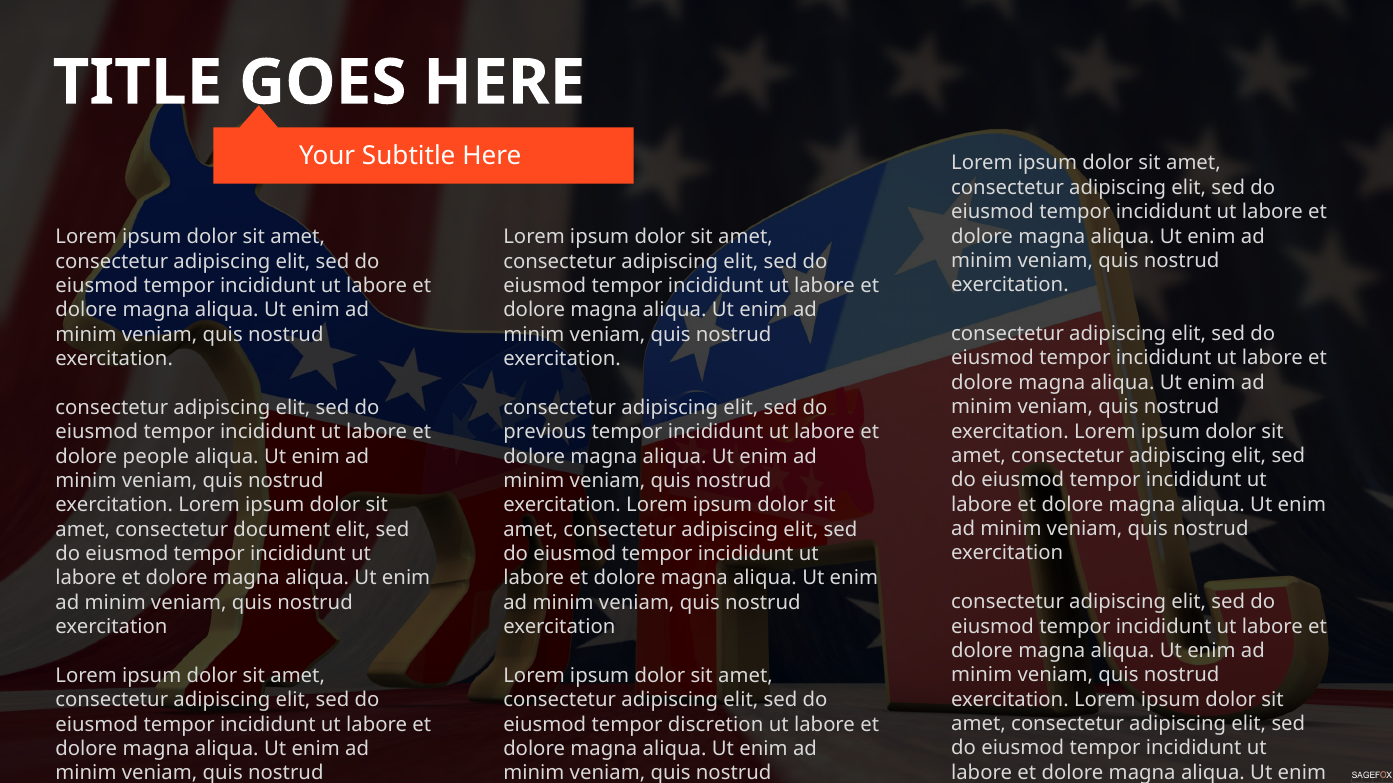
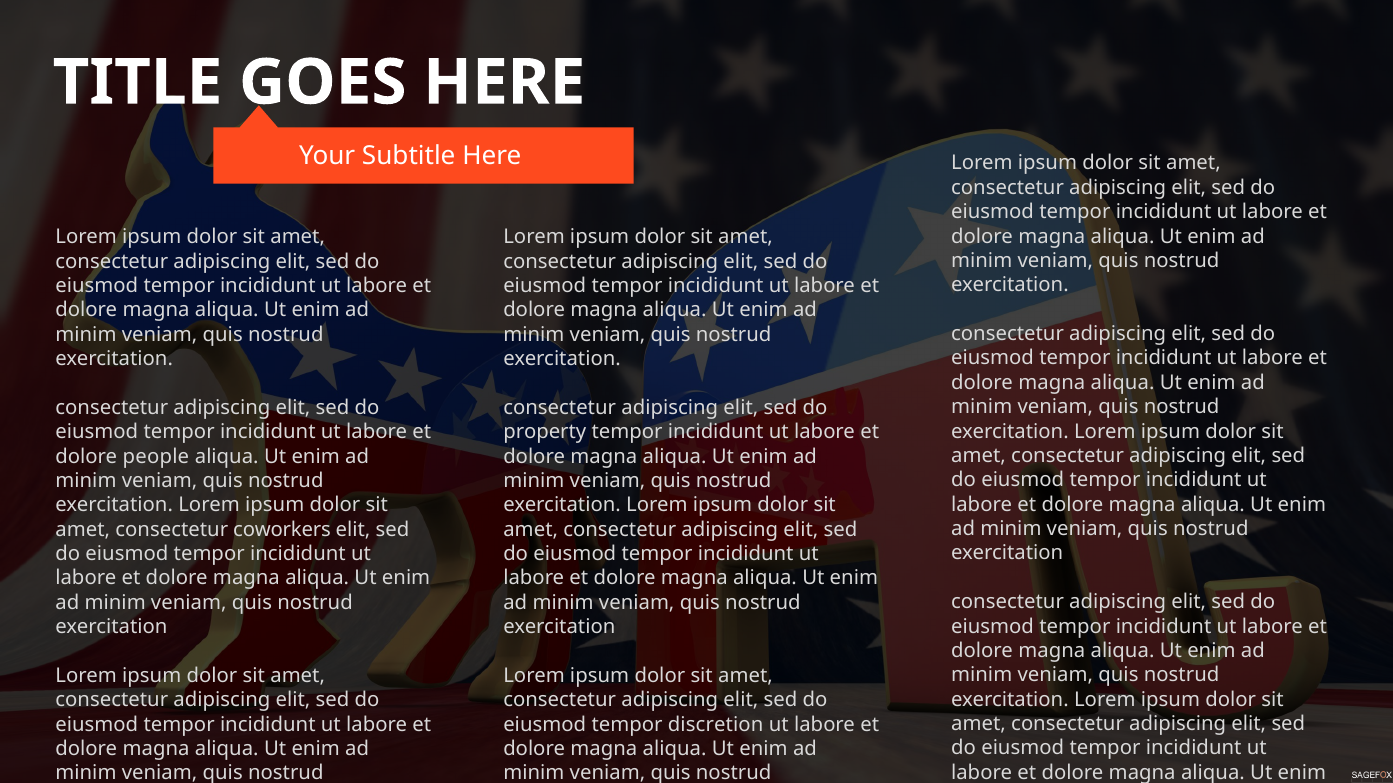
previous: previous -> property (545, 432)
document: document -> coworkers (282, 530)
